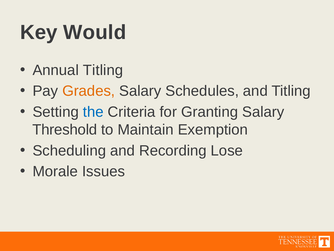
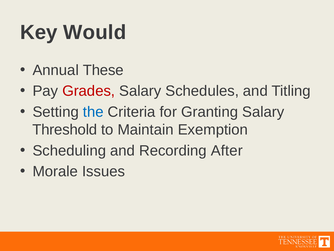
Annual Titling: Titling -> These (103, 70)
Grades colour: orange -> red (89, 91)
Lose: Lose -> After (227, 150)
